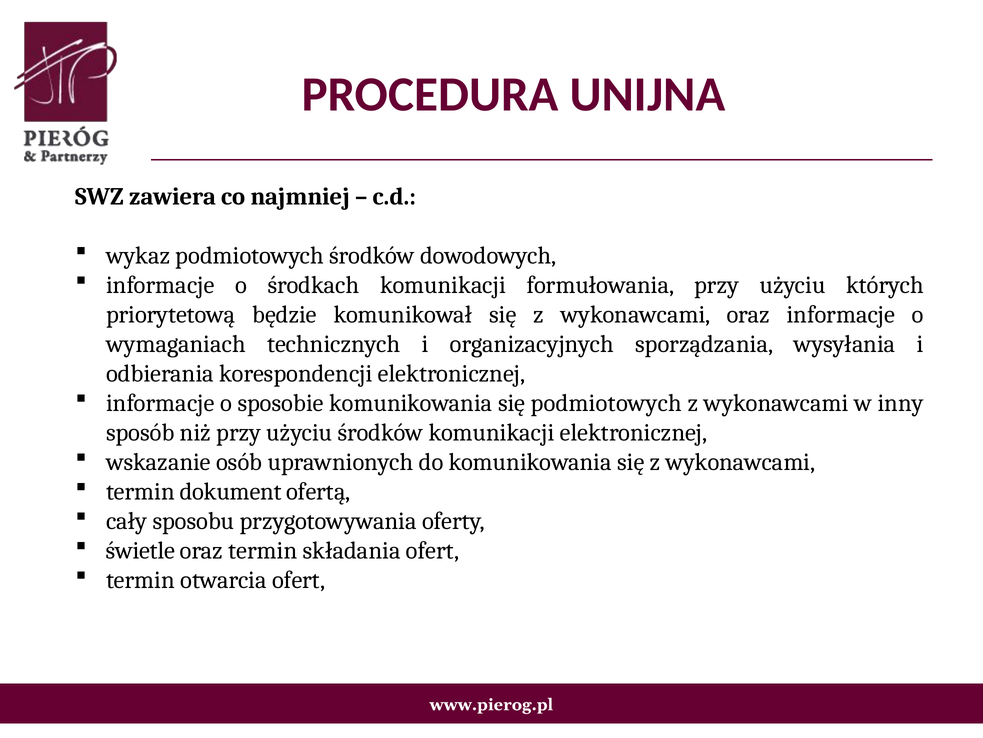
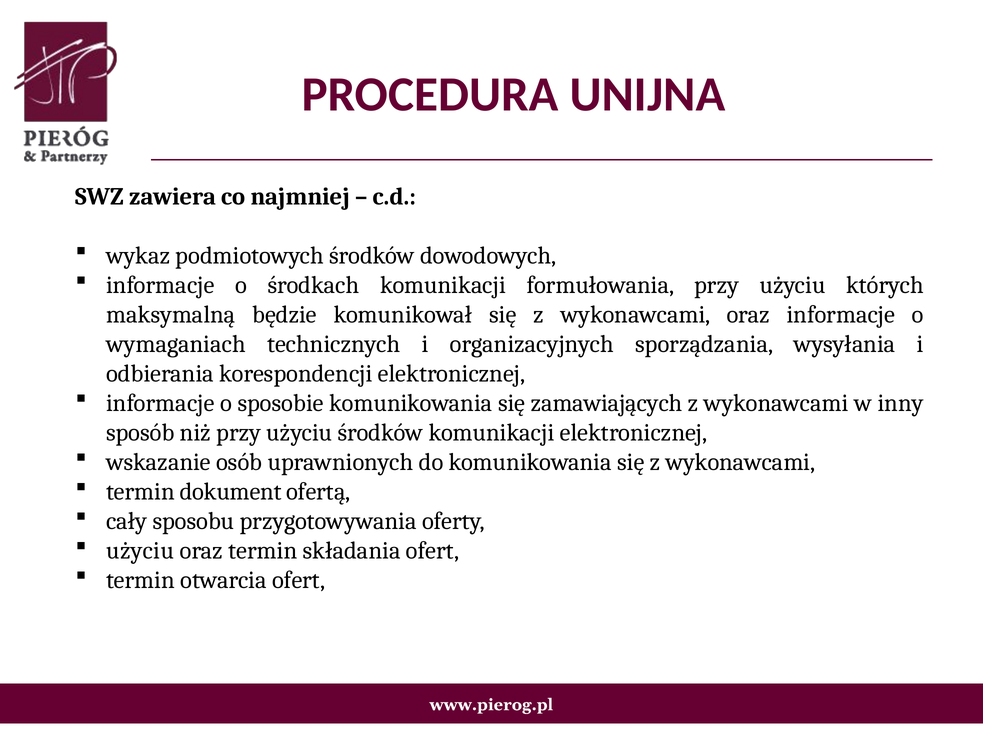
priorytetową: priorytetową -> maksymalną (171, 314)
się podmiotowych: podmiotowych -> zamawiających (607, 403)
świetle: świetle -> użyciu (140, 550)
